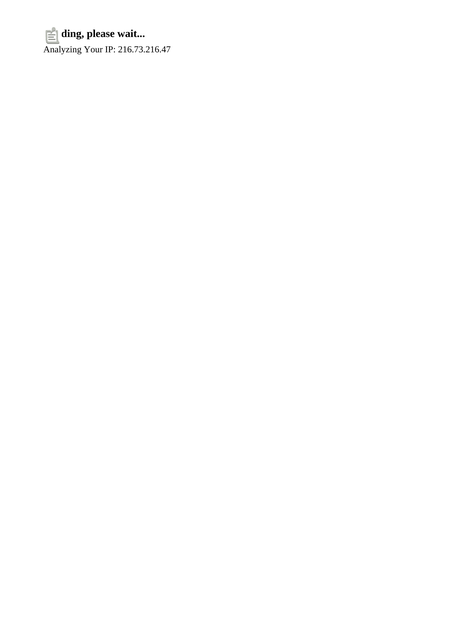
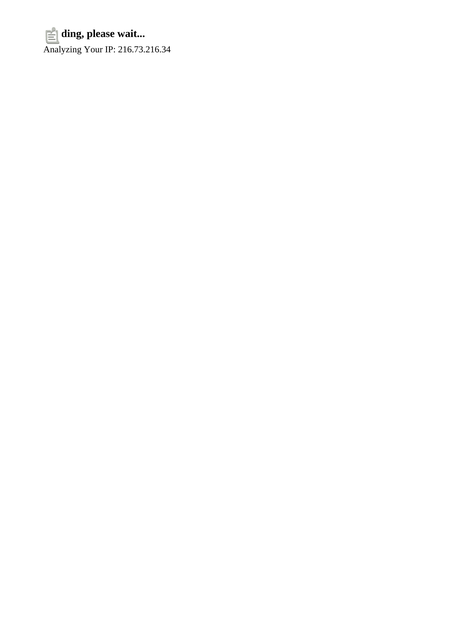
216.73.216.47: 216.73.216.47 -> 216.73.216.34 (144, 49)
